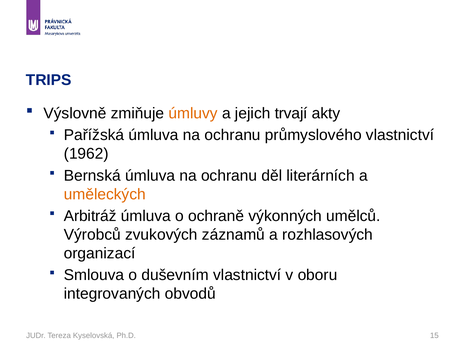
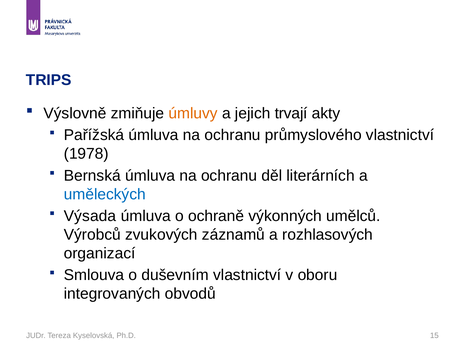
1962: 1962 -> 1978 (86, 154)
uměleckých colour: orange -> blue (105, 194)
Arbitráž: Arbitráž -> Výsada (90, 216)
